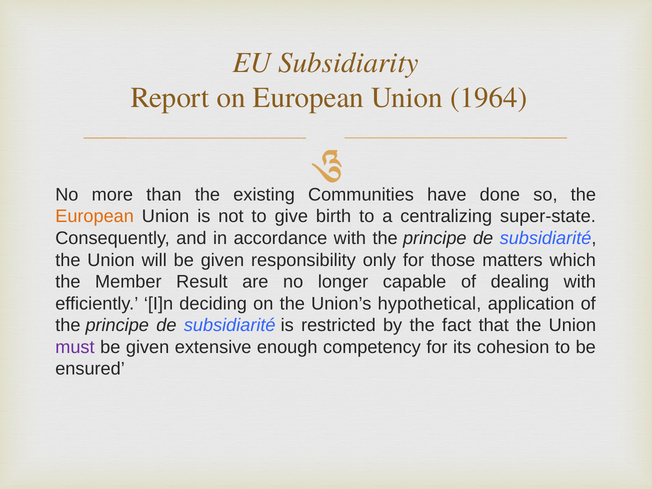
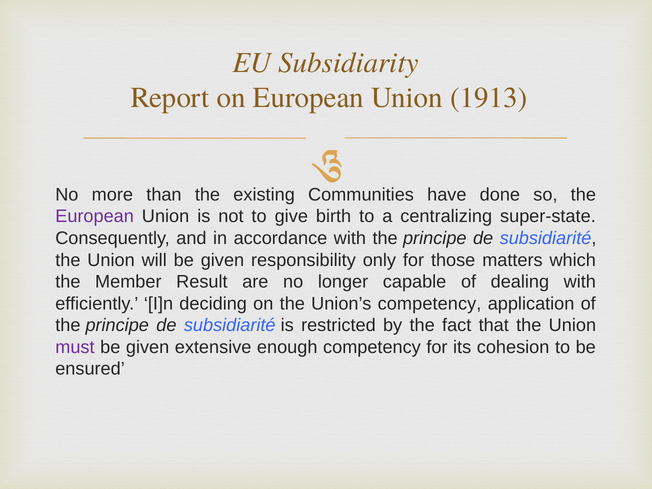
1964: 1964 -> 1913 (489, 98)
European colour: orange -> purple (95, 216)
Union’s hypothetical: hypothetical -> competency (430, 304)
